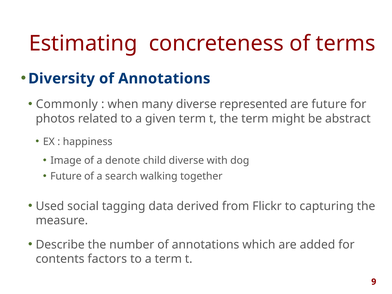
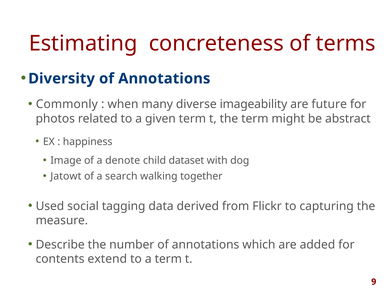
represented: represented -> imageability (254, 104)
child diverse: diverse -> dataset (186, 161)
Future: Future -> Jatowt (66, 176)
factors: factors -> extend (107, 259)
